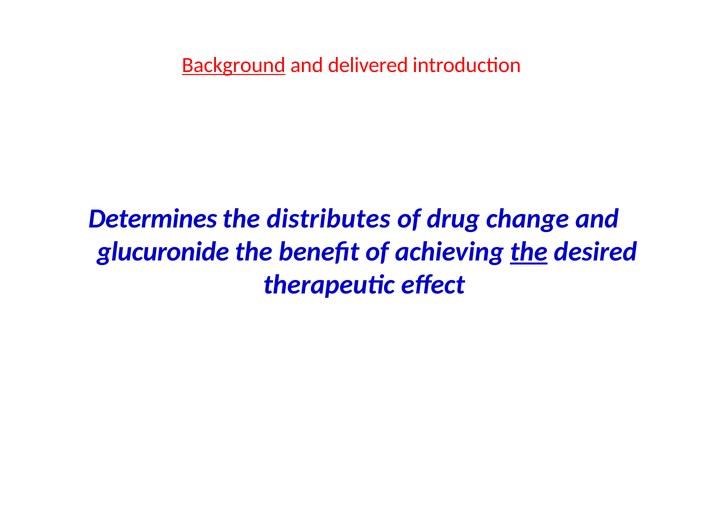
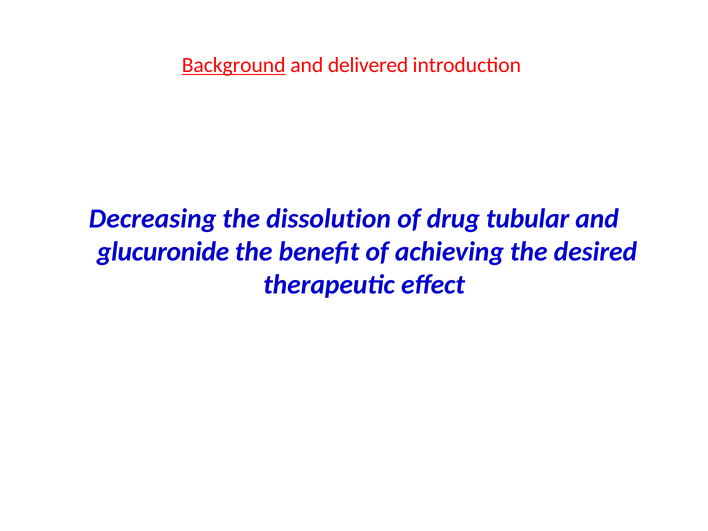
Determines: Determines -> Decreasing (153, 219)
distributes: distributes -> dissolution (329, 219)
change: change -> tubular (528, 219)
the underline: present -> none (529, 252)
